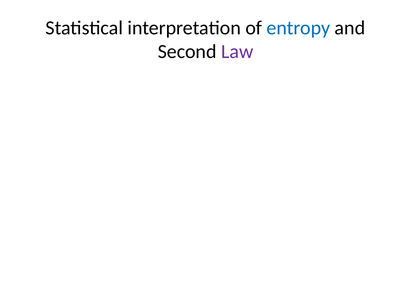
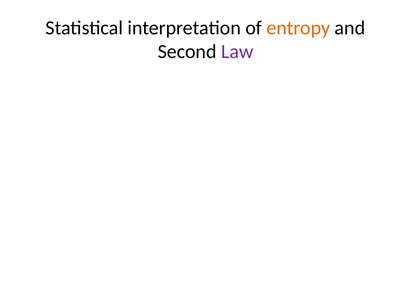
entropy colour: blue -> orange (298, 28)
